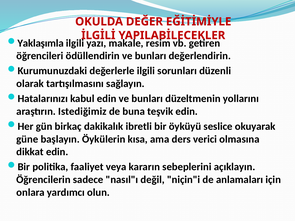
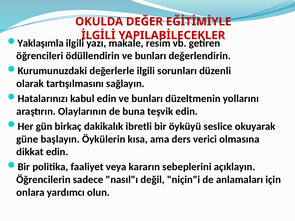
Istediğimiz: Istediğimiz -> Olaylarının (82, 111)
